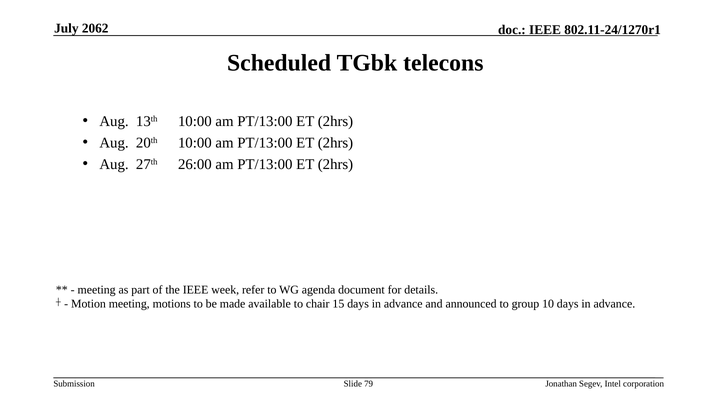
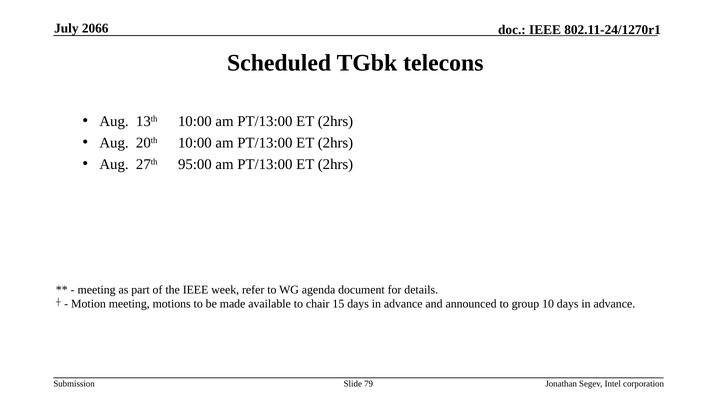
2062: 2062 -> 2066 (95, 28)
26:00: 26:00 -> 95:00 (195, 164)
